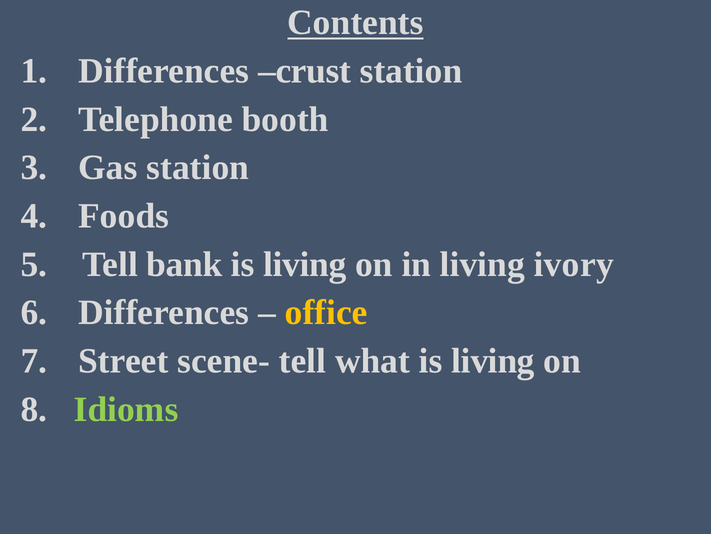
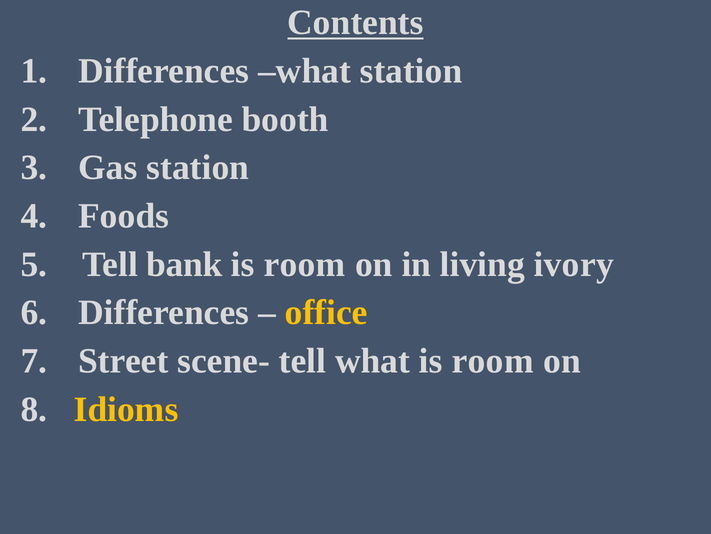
Differences crust: crust -> what (304, 71)
living: living -> room (305, 264)
what is living: living -> room (493, 361)
Idioms colour: light green -> yellow (126, 409)
